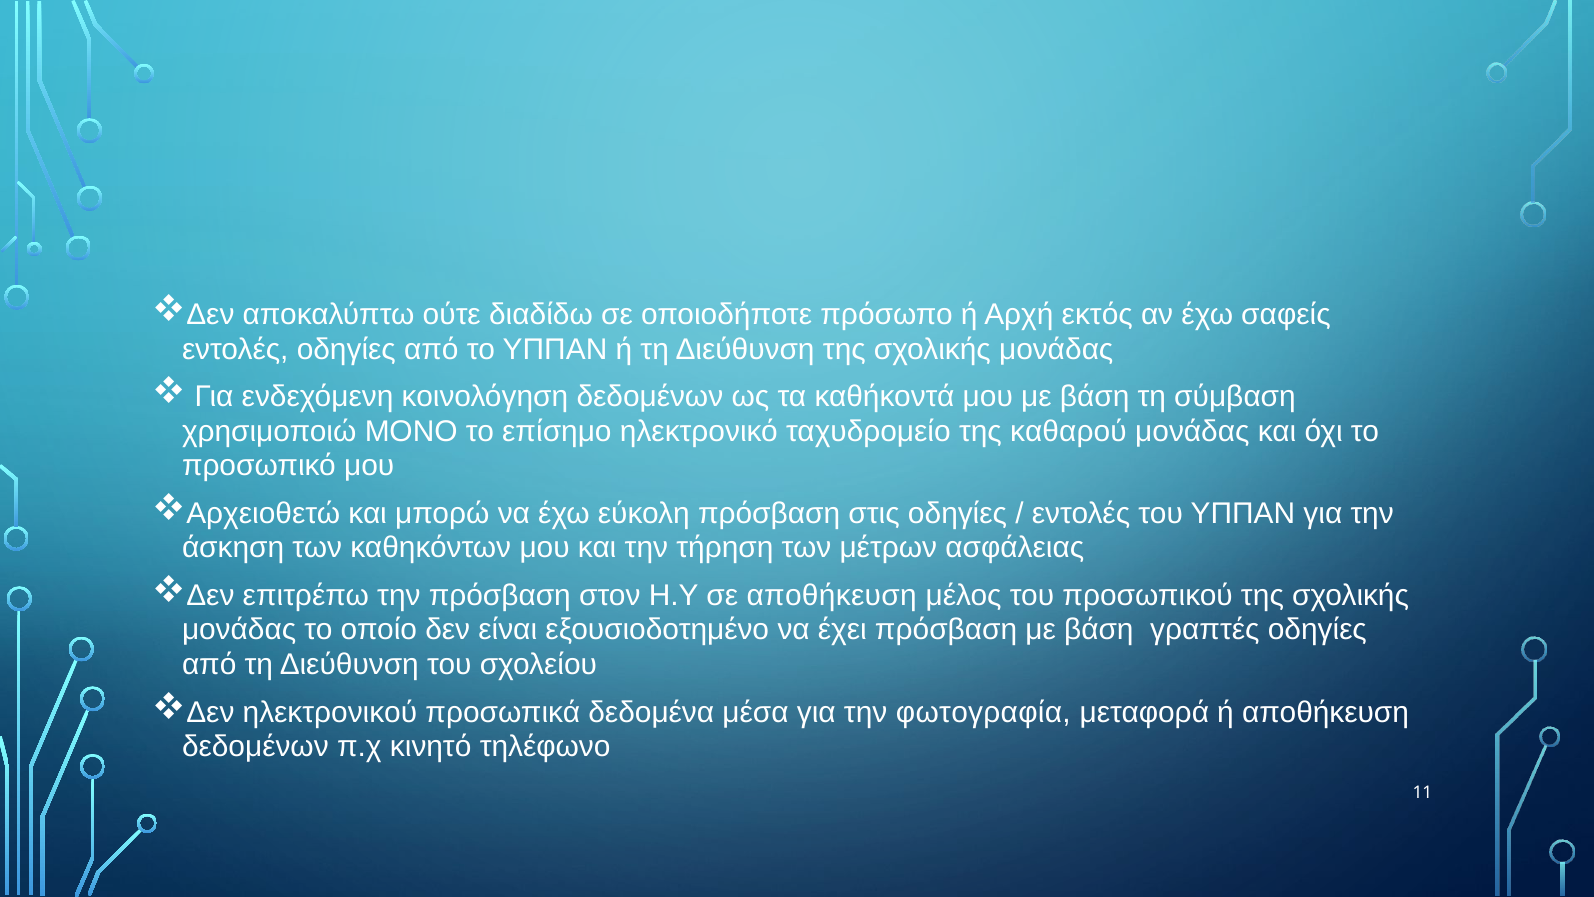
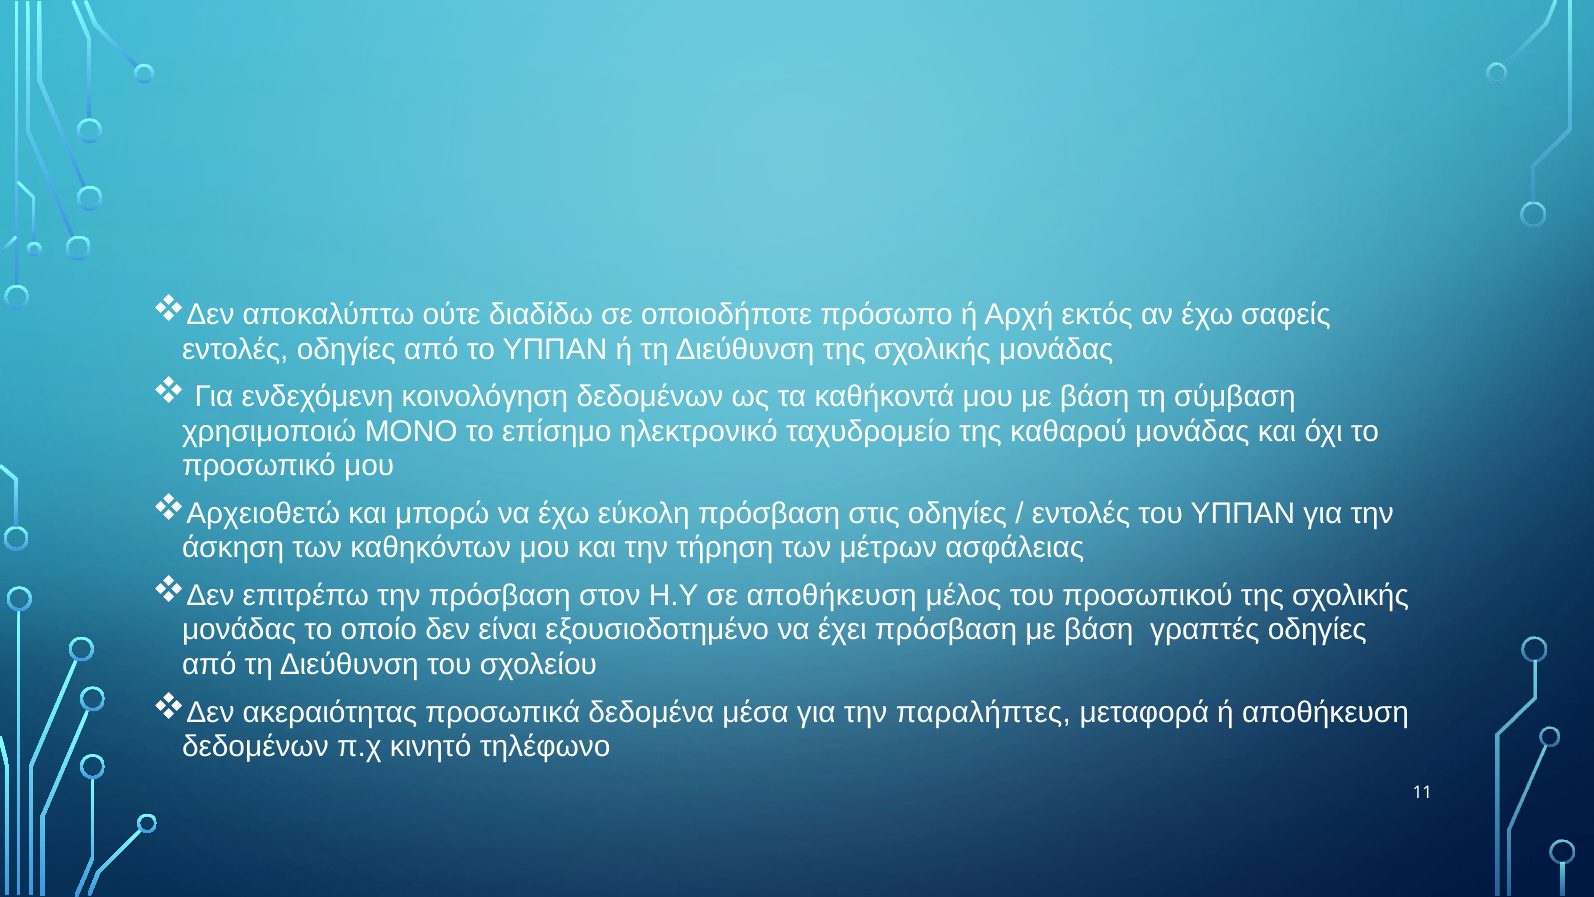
ηλεκτρονικού: ηλεκτρονικού -> ακεραιότητας (330, 712)
φωτογραφία: φωτογραφία -> παραλήπτες (983, 712)
